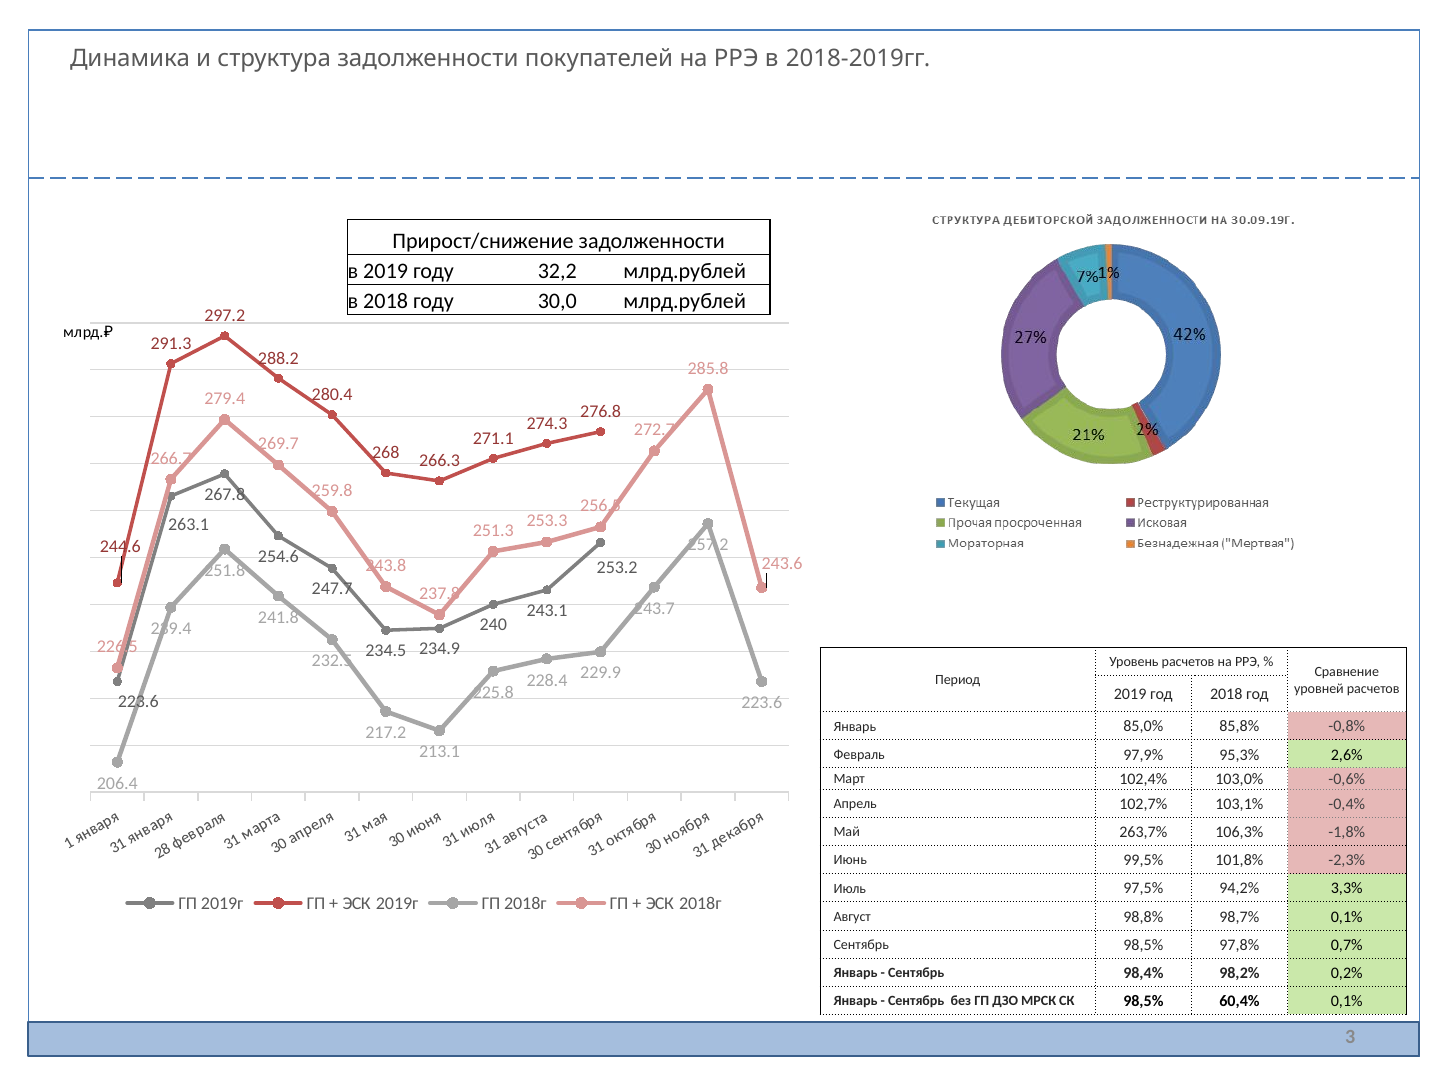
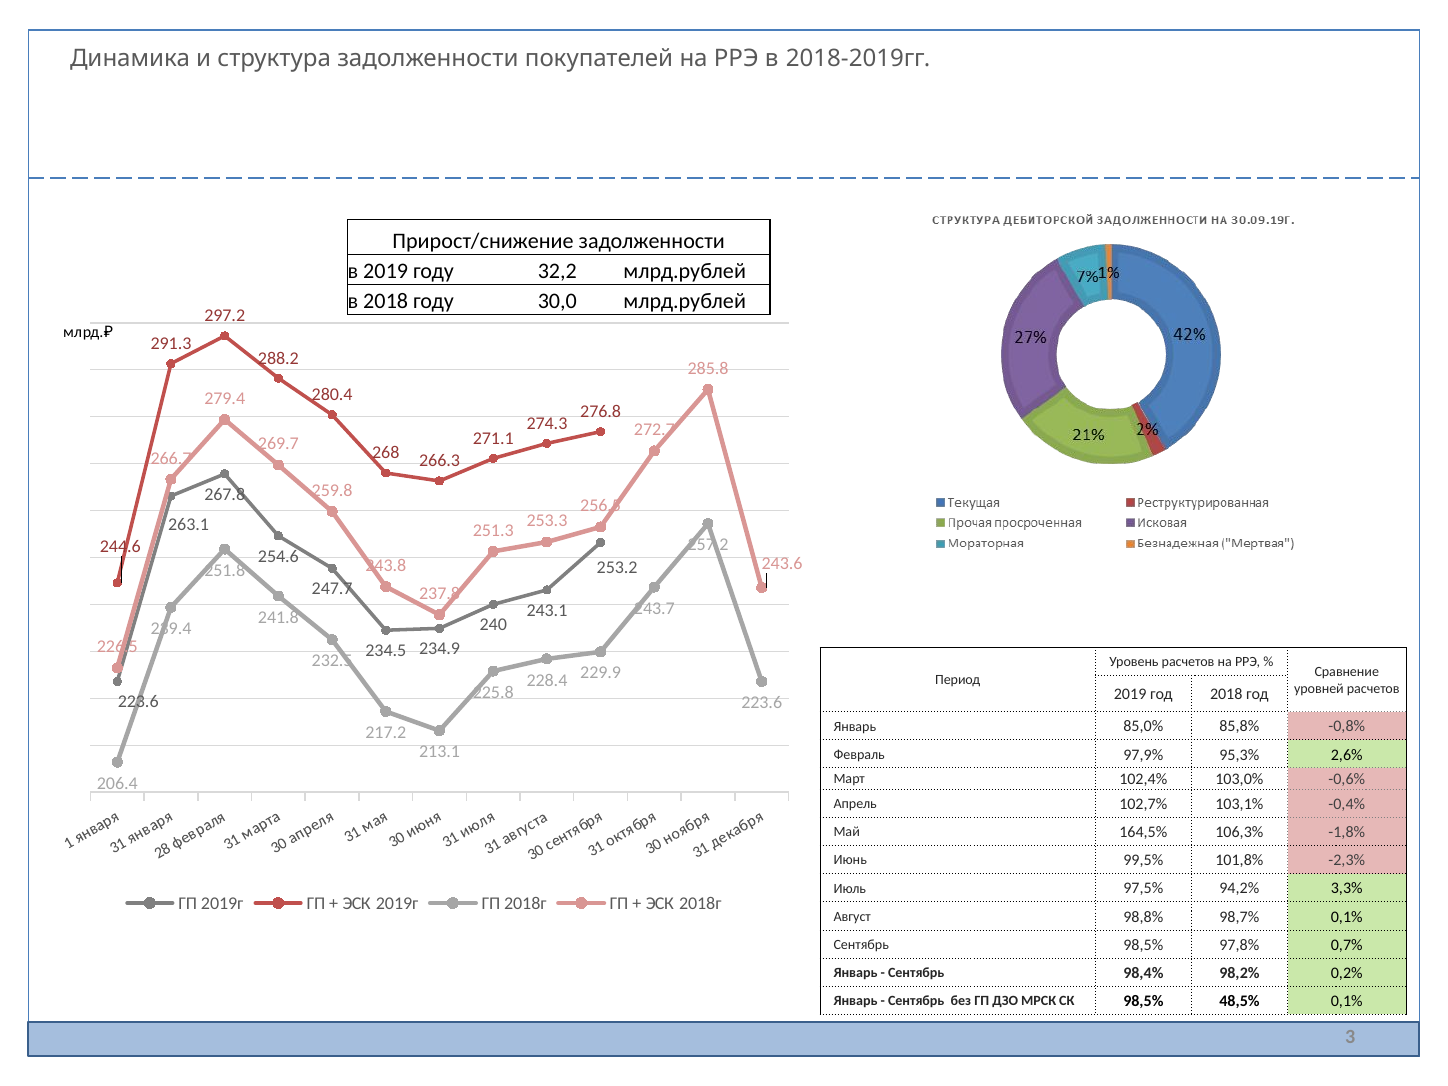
263,7%: 263,7% -> 164,5% (1143, 832)
60,4%: 60,4% -> 48,5% (1240, 1001)
